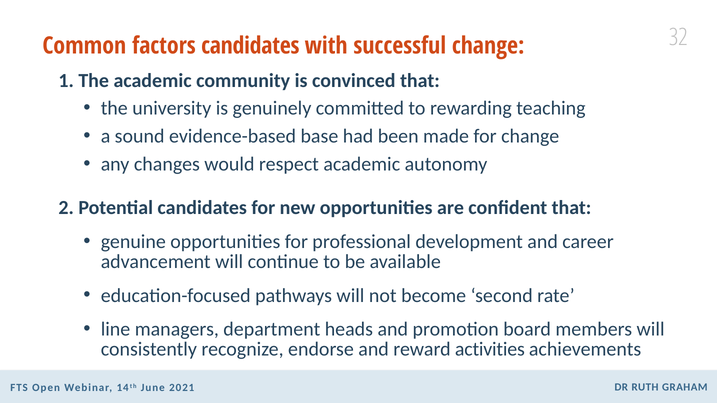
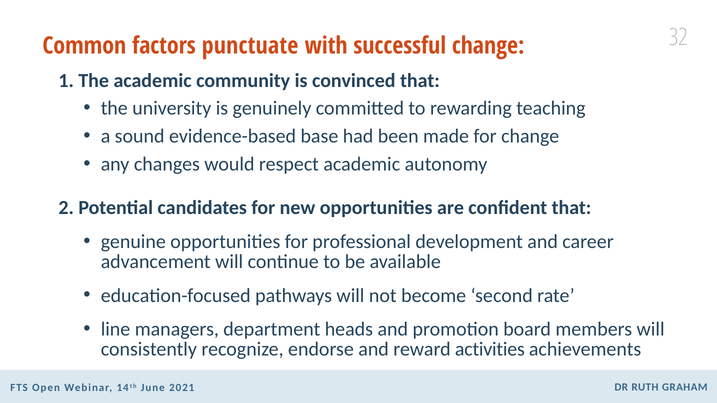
factors candidates: candidates -> punctuate (250, 46)
